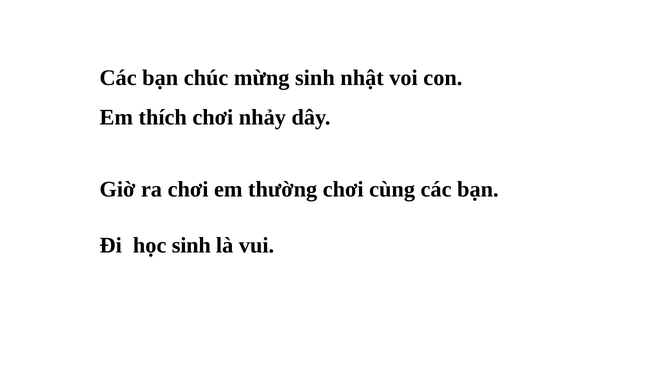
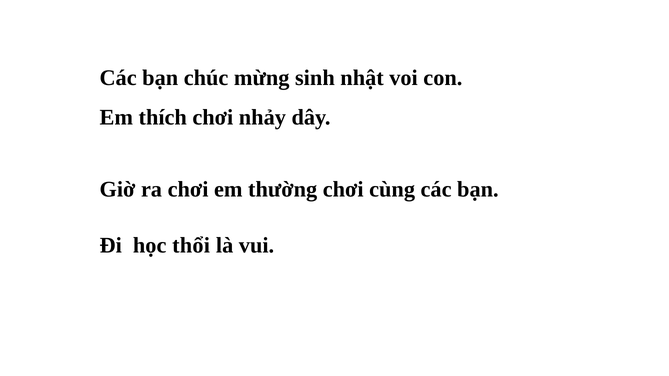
học sinh: sinh -> thổi (191, 246)
